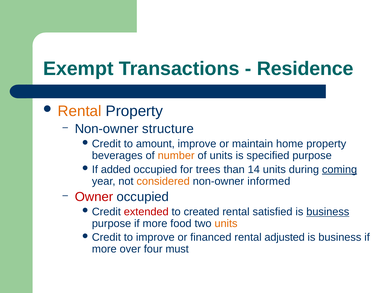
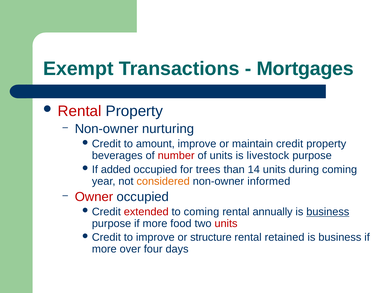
Residence: Residence -> Mortgages (305, 69)
Rental colour: orange -> red (80, 111)
structure: structure -> nurturing (168, 129)
home: home -> credit (290, 144)
number colour: orange -> red (176, 156)
specified: specified -> livestock (268, 156)
coming underline: present -> none (340, 170)
to created: created -> coming (201, 212)
satisfied: satisfied -> annually (273, 212)
units colour: orange -> red (226, 224)
financed: financed -> structure (211, 238)
adjusted: adjusted -> retained (285, 238)
must: must -> days (177, 249)
